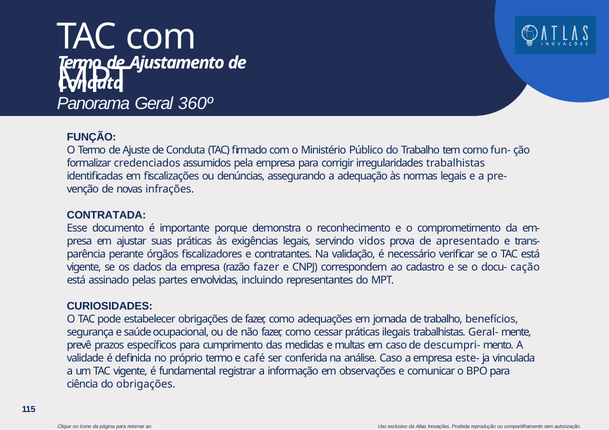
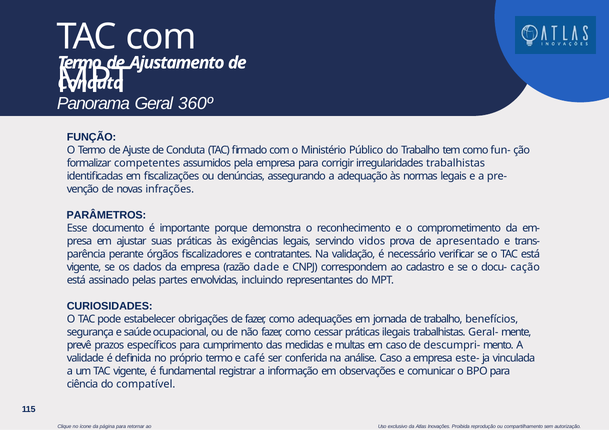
credenciados: credenciados -> competentes (147, 164)
CONTRATADA: CONTRATADA -> PARÂMETROS (106, 216)
razão fazer: fazer -> dade (266, 268)
do obrigações: obrigações -> compatível (146, 385)
